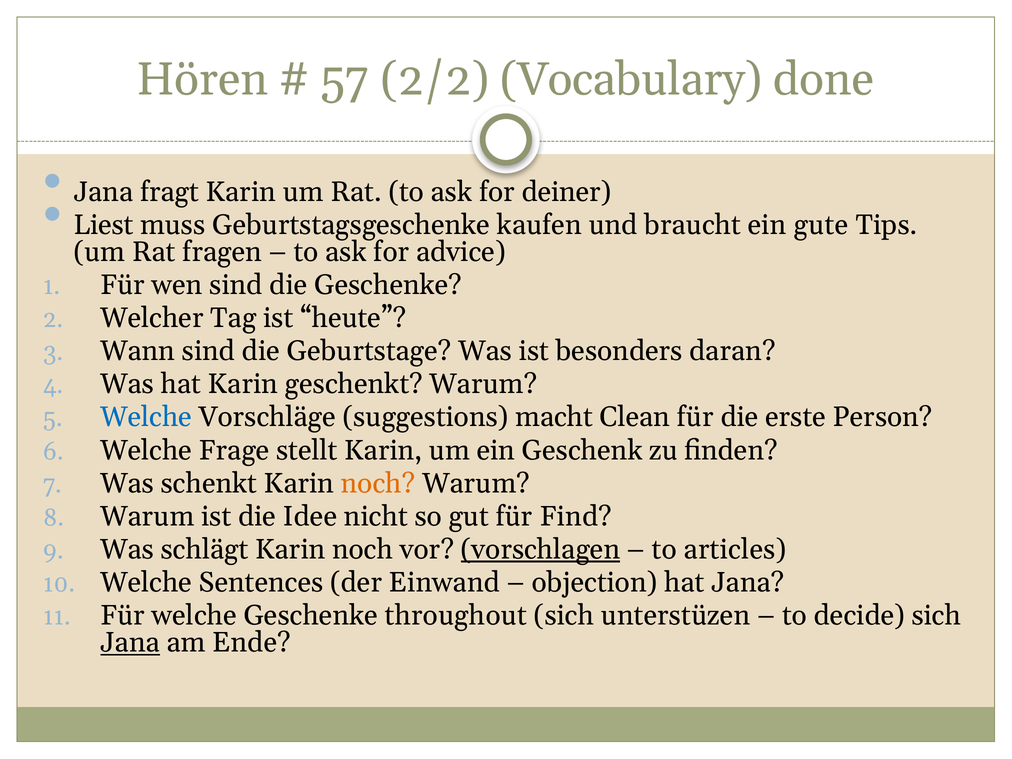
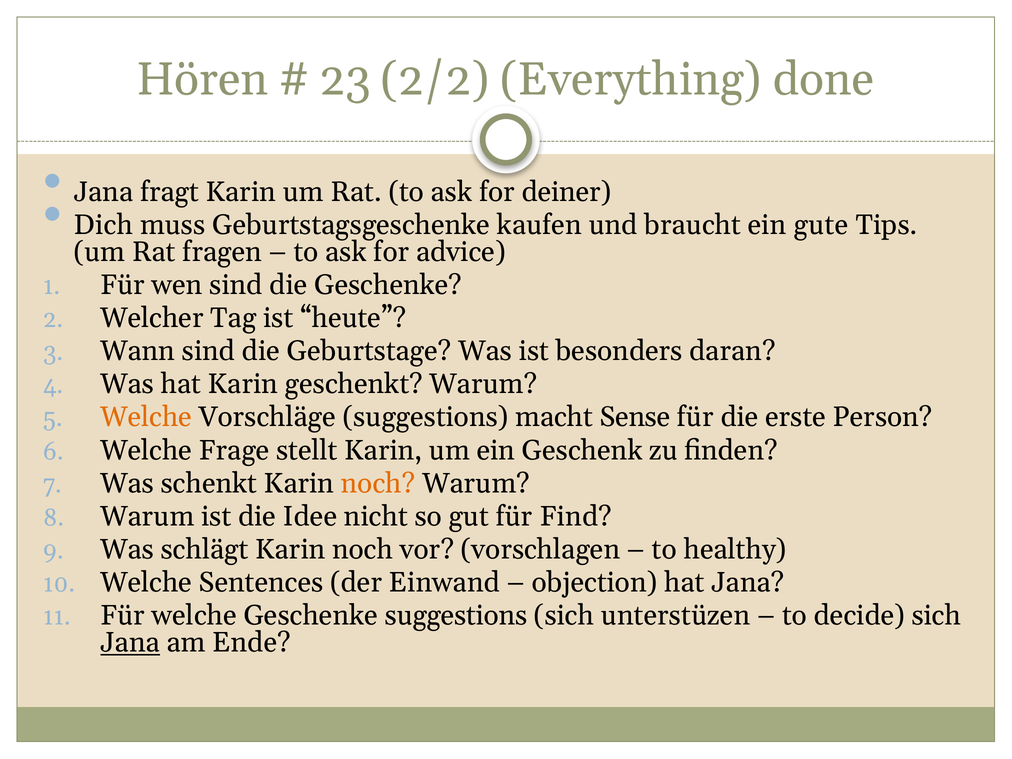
57: 57 -> 23 (345, 80)
Vocabulary: Vocabulary -> Everything (631, 80)
Liest: Liest -> Dich (103, 225)
Welche colour: blue -> orange (146, 417)
Clean: Clean -> Sense (635, 417)
vorschlagen underline: present -> none (540, 549)
articles: articles -> healthy (735, 549)
Geschenke throughout: throughout -> suggestions (456, 616)
